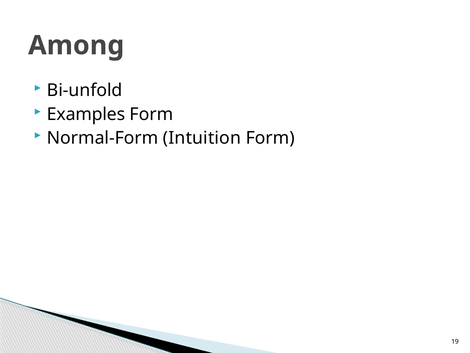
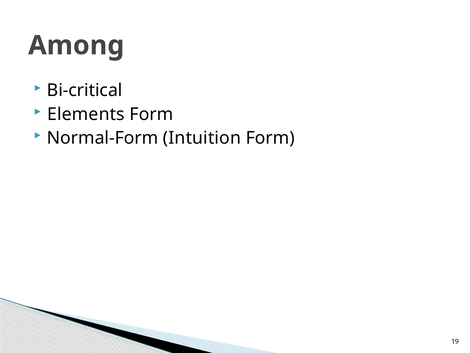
Bi-unfold: Bi-unfold -> Bi-critical (85, 90)
Examples: Examples -> Elements (86, 114)
